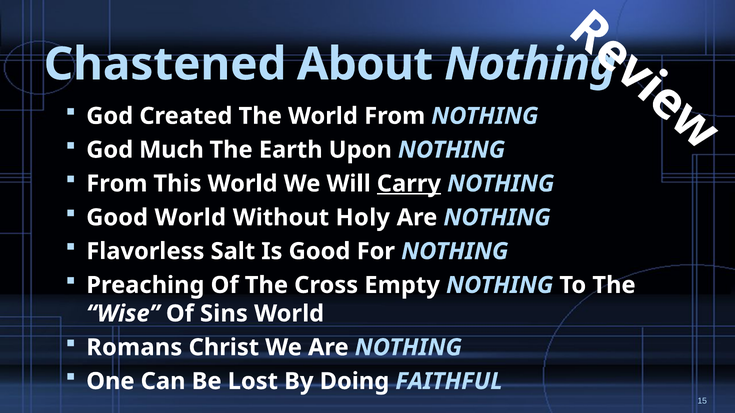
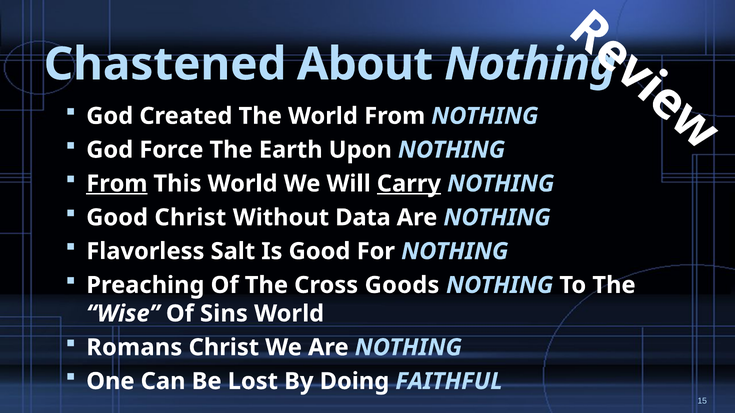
Much: Much -> Force (171, 150)
From underline: none -> present (117, 184)
Good World: World -> Christ (190, 218)
Holy: Holy -> Data (363, 218)
Empty: Empty -> Goods (402, 285)
